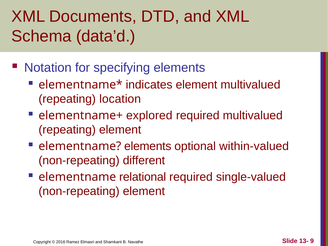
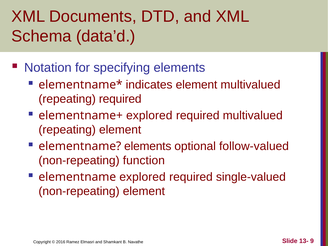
repeating location: location -> required (120, 99)
within-valued: within-valued -> follow-valued (254, 146)
different: different -> function (144, 160)
elementname relational: relational -> explored (143, 177)
